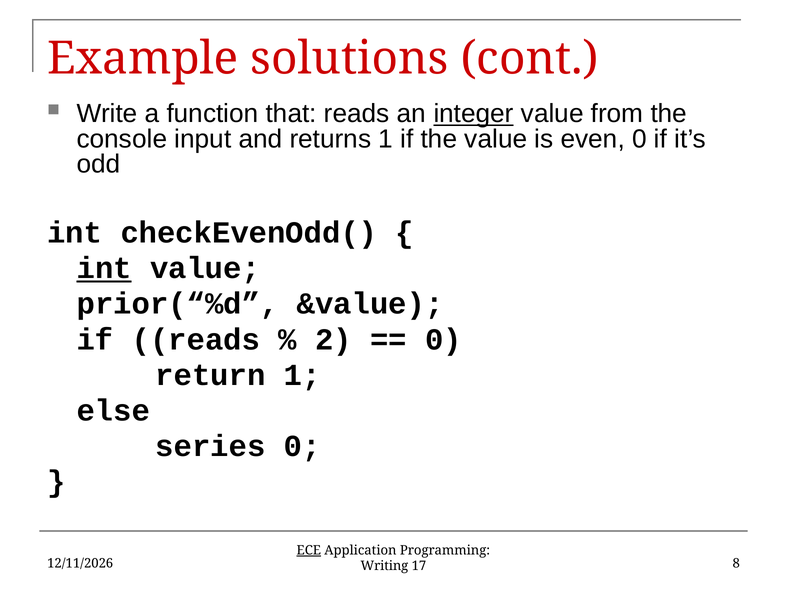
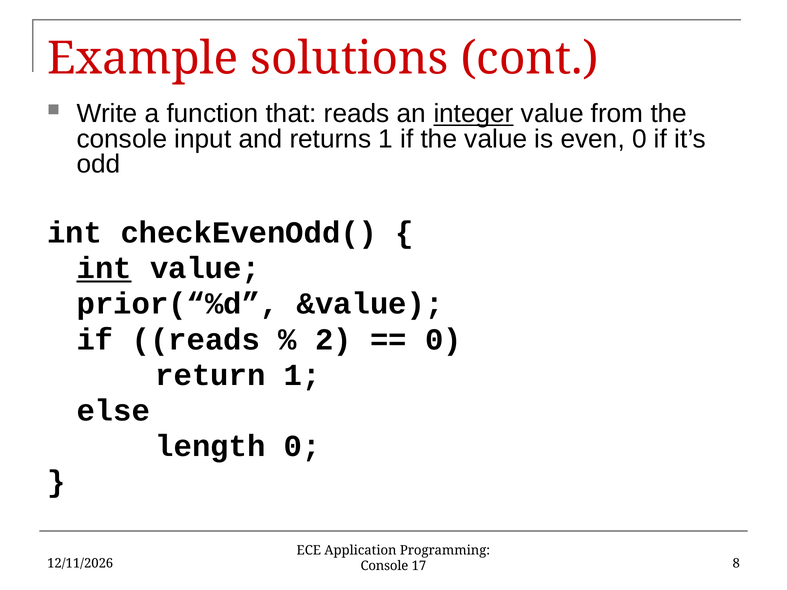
series: series -> length (210, 446)
ECE underline: present -> none (309, 550)
Writing: Writing -> Console (384, 566)
